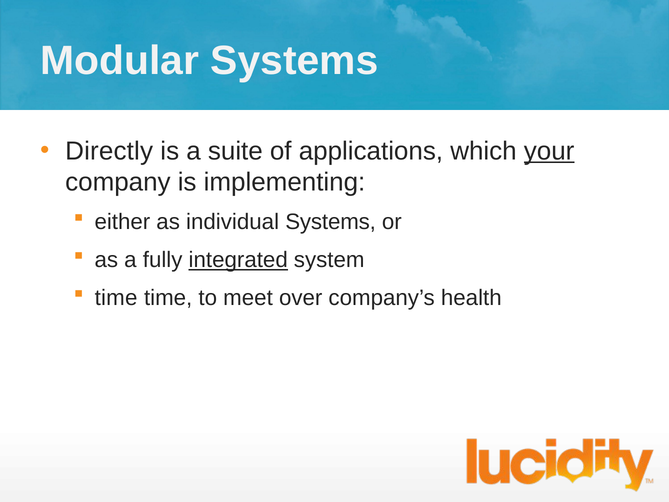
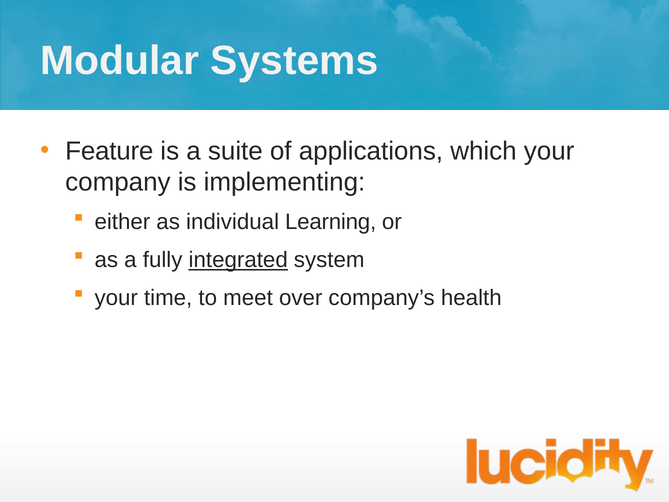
Directly: Directly -> Feature (109, 151)
your underline: present -> none (549, 151)
individual Systems: Systems -> Learning (331, 222)
time: time -> your (116, 298)
